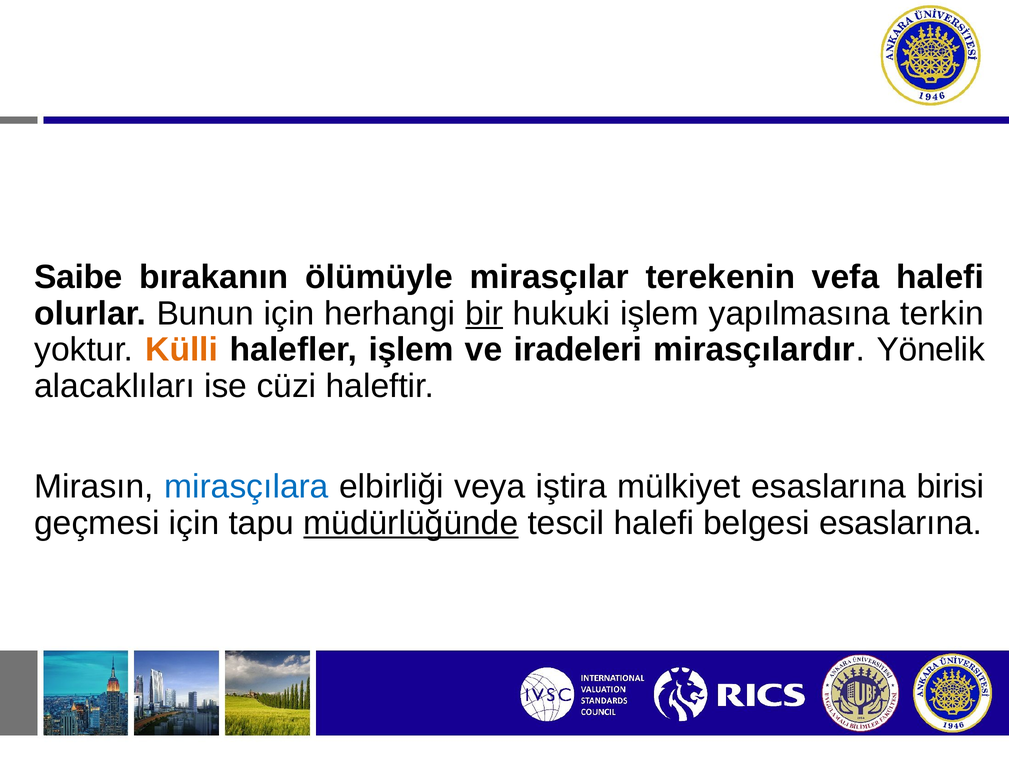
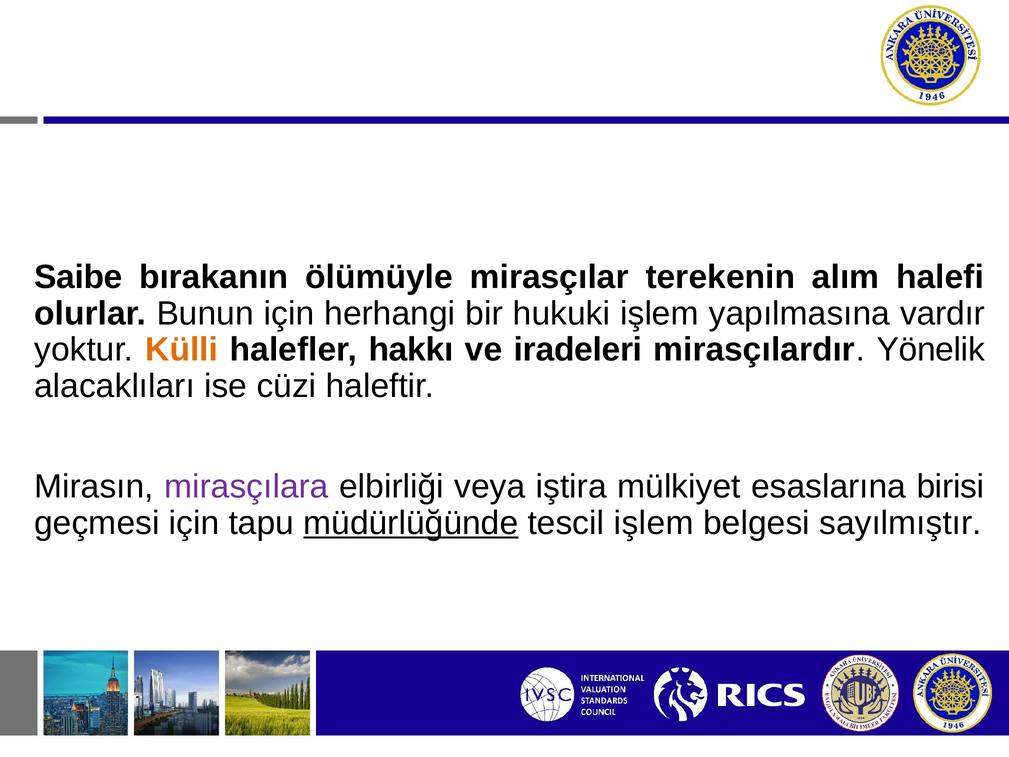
vefa: vefa -> alım (846, 277)
bir underline: present -> none (484, 313)
terkin: terkin -> vardır (943, 313)
halefler işlem: işlem -> hakkı (411, 350)
mirasçılara colour: blue -> purple (246, 487)
tescil halefi: halefi -> işlem (654, 523)
belgesi esaslarına: esaslarına -> sayılmıştır (900, 523)
